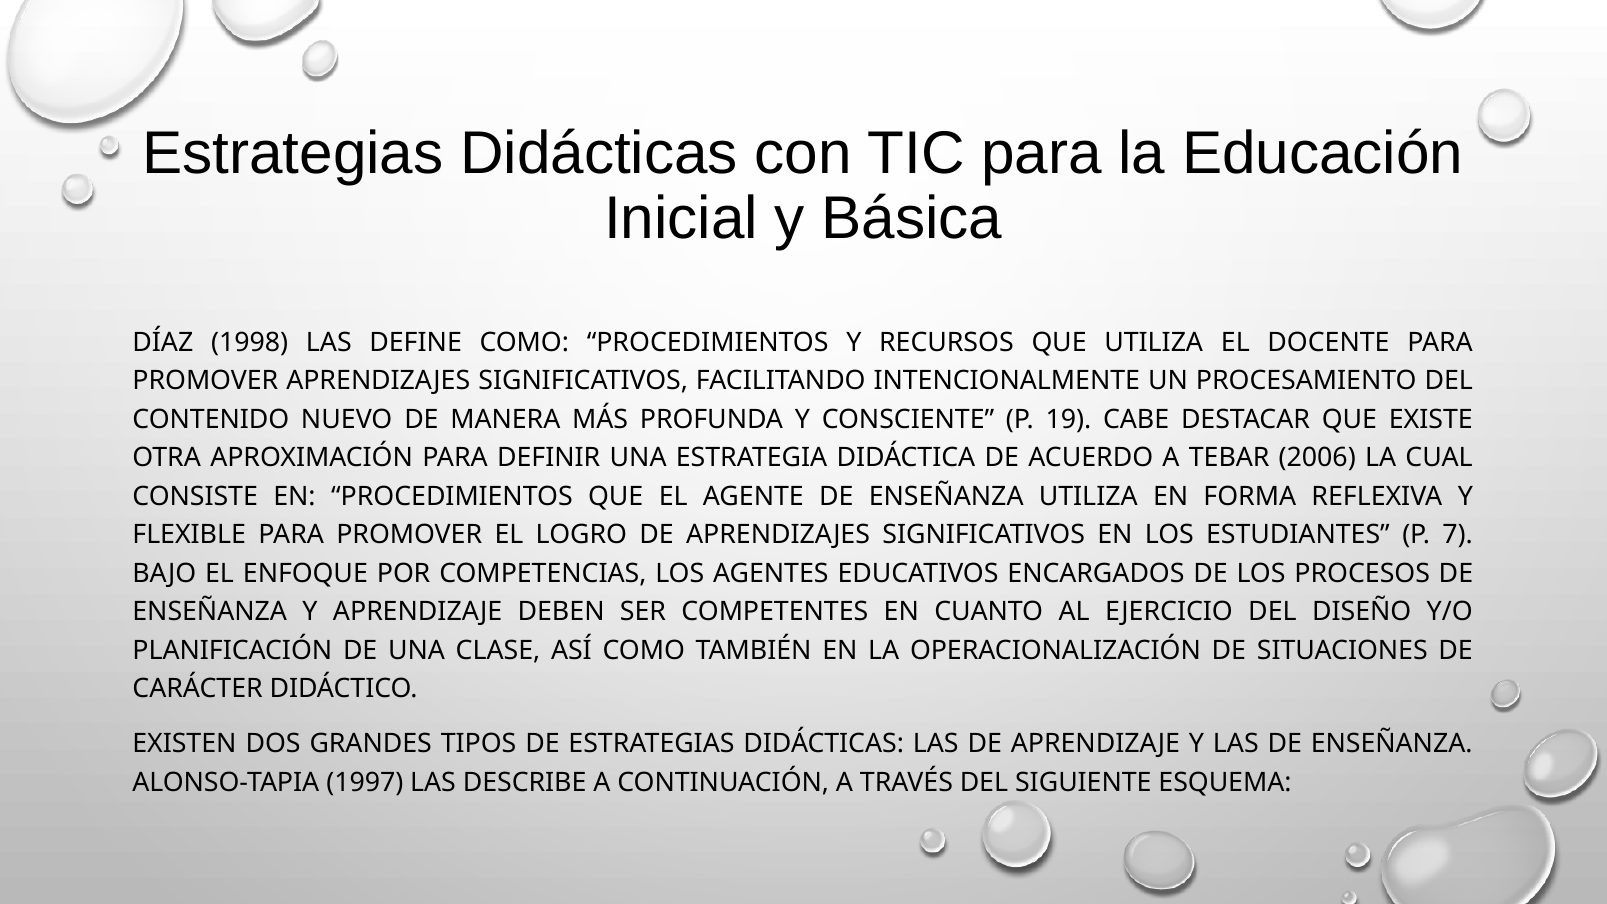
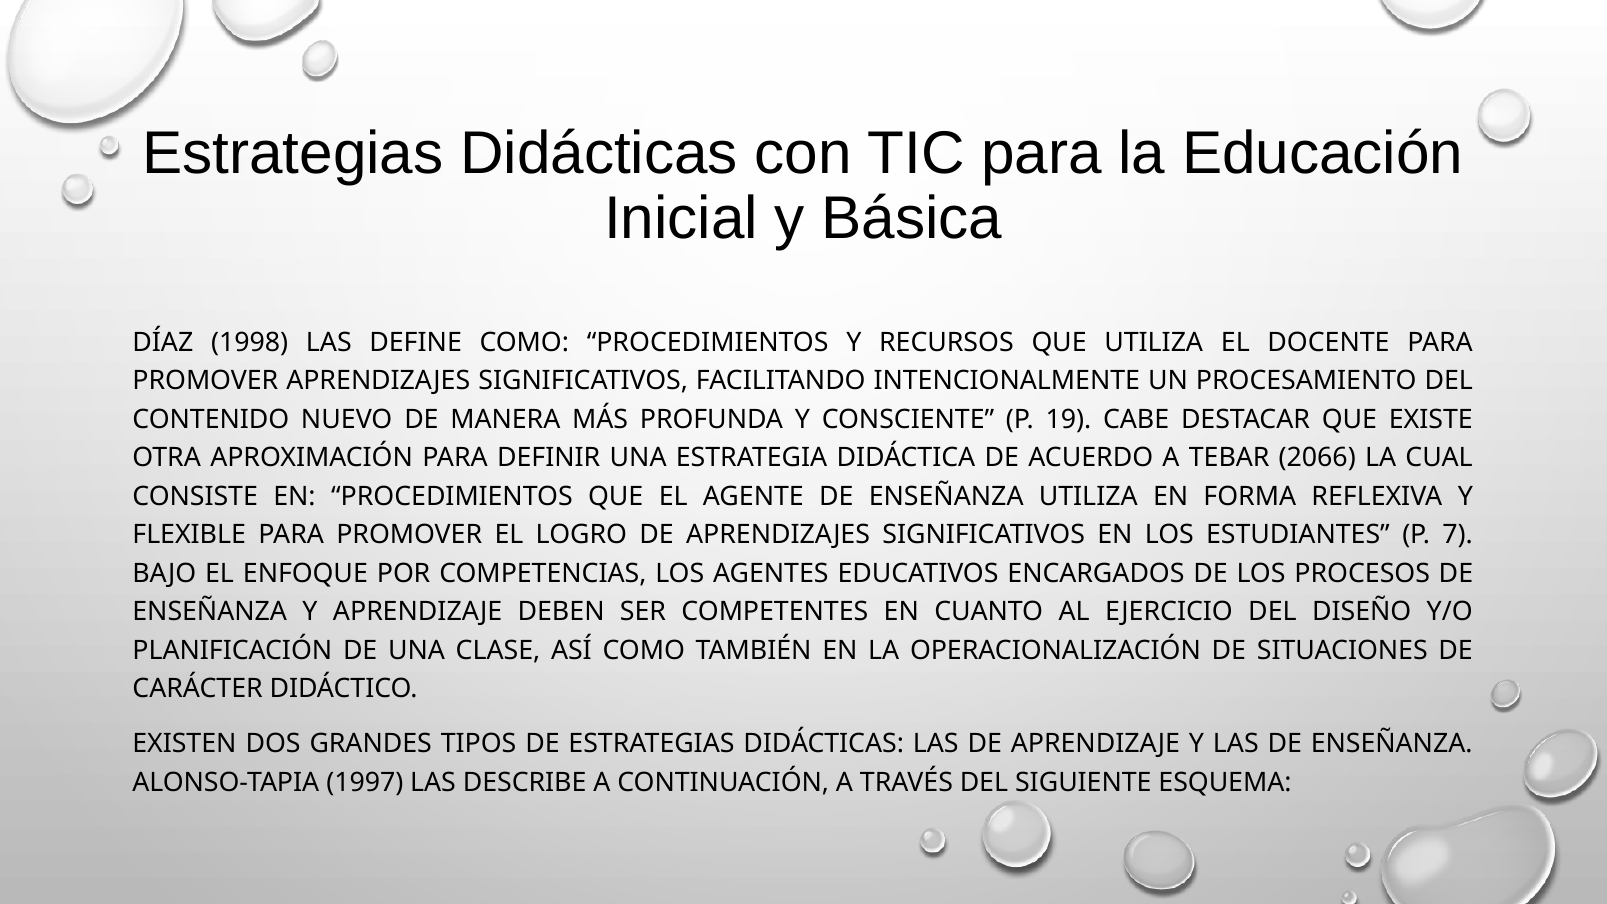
2006: 2006 -> 2066 (1317, 458)
